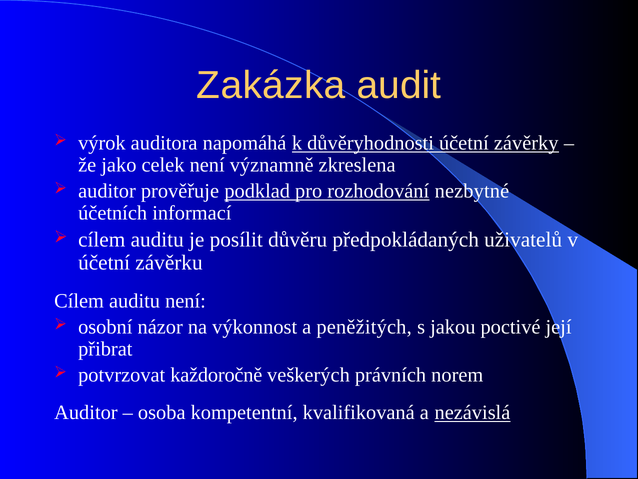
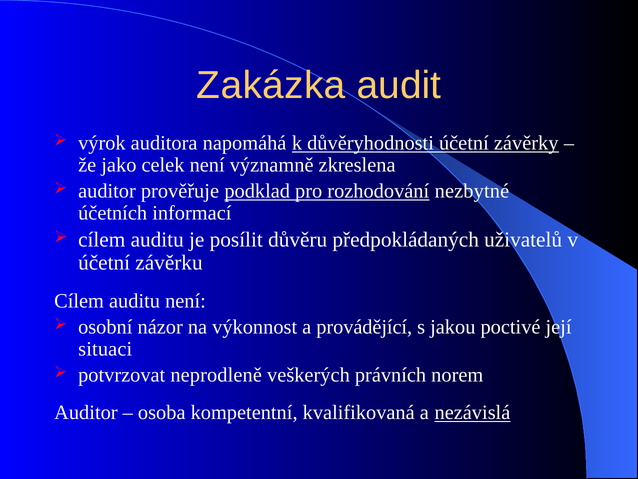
peněžitých: peněžitých -> provádějící (364, 327)
přibrat: přibrat -> situaci (105, 349)
každoročně: každoročně -> neprodleně (216, 375)
